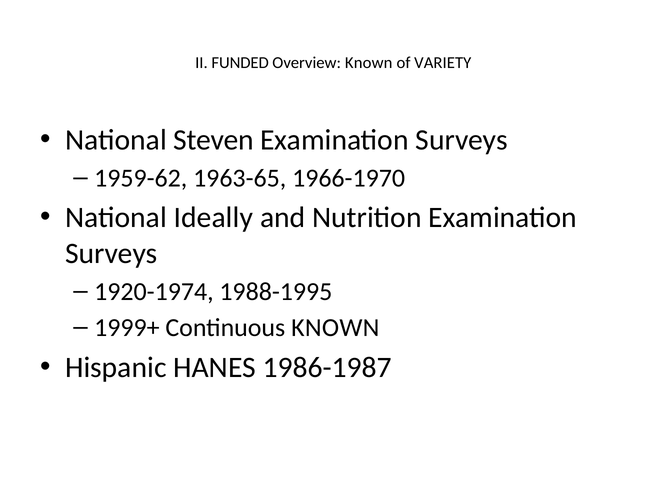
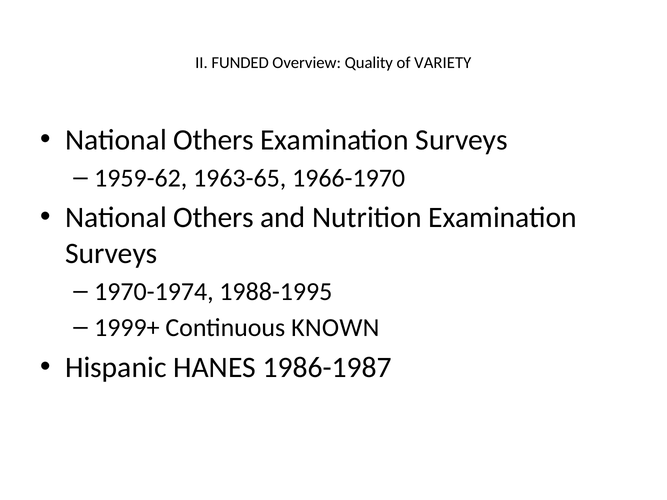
Overview Known: Known -> Quality (369, 63)
Steven: Steven -> Others (214, 140)
Ideally: Ideally -> Others (214, 218)
1920-1974: 1920-1974 -> 1970-1974 (154, 292)
